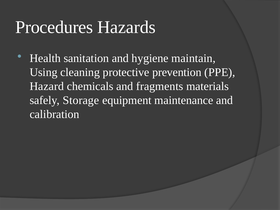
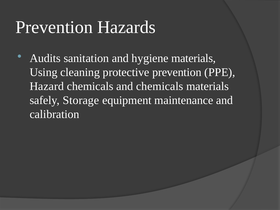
Procedures: Procedures -> Prevention (54, 27)
Health: Health -> Audits (45, 58)
hygiene maintain: maintain -> materials (194, 58)
and fragments: fragments -> chemicals (160, 86)
